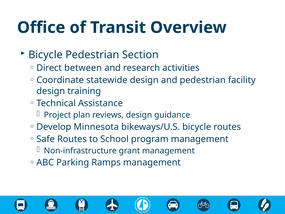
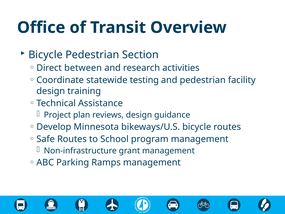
statewide design: design -> testing (144, 80)
